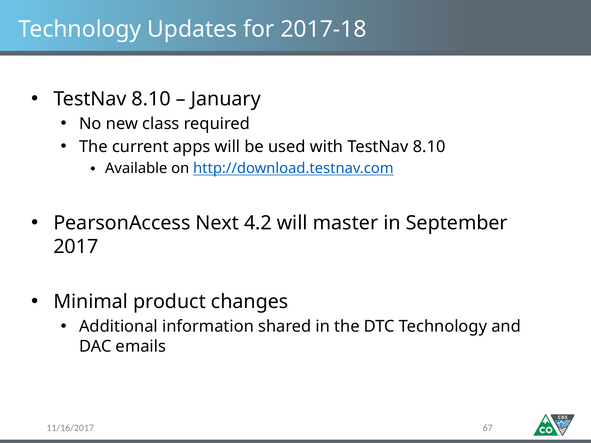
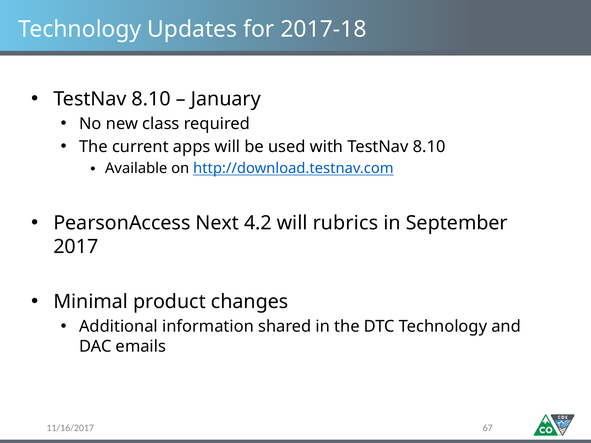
master: master -> rubrics (345, 223)
